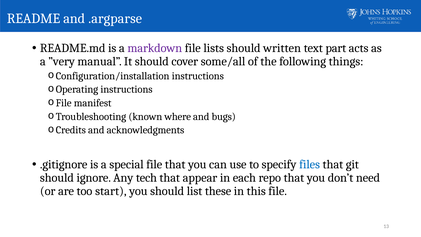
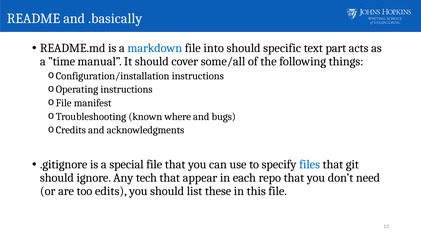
.argparse: .argparse -> .basically (115, 18)
markdown colour: purple -> blue (155, 48)
lists: lists -> into (214, 48)
written: written -> specific (282, 48)
”very: ”very -> ”time (62, 61)
start: start -> edits (111, 191)
